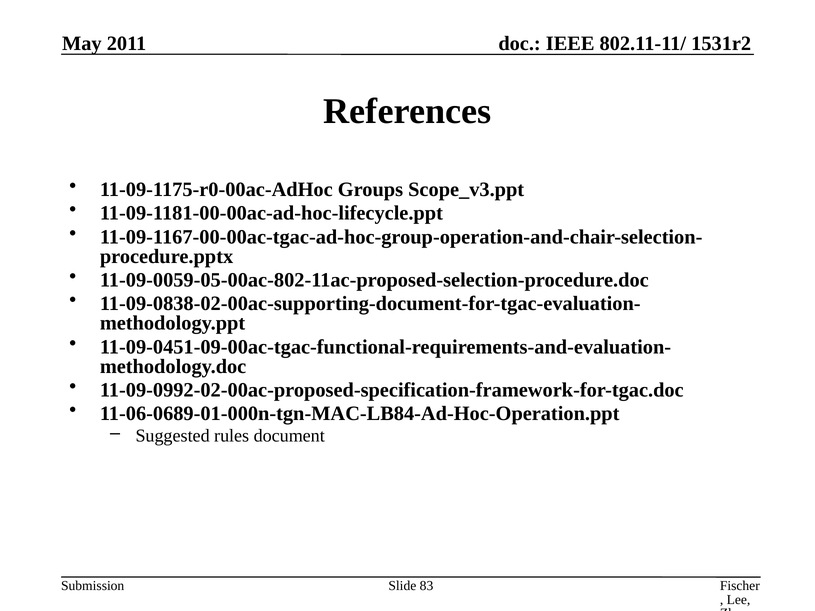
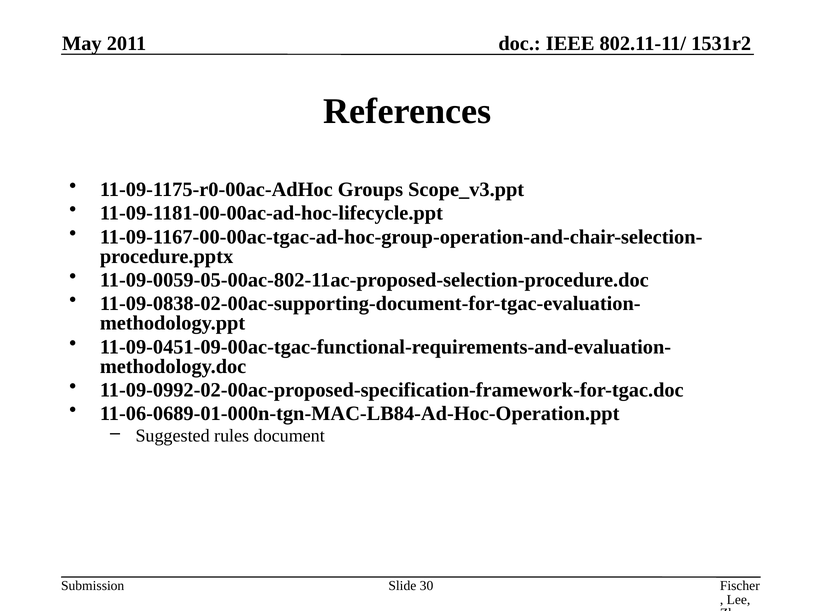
83: 83 -> 30 (427, 586)
